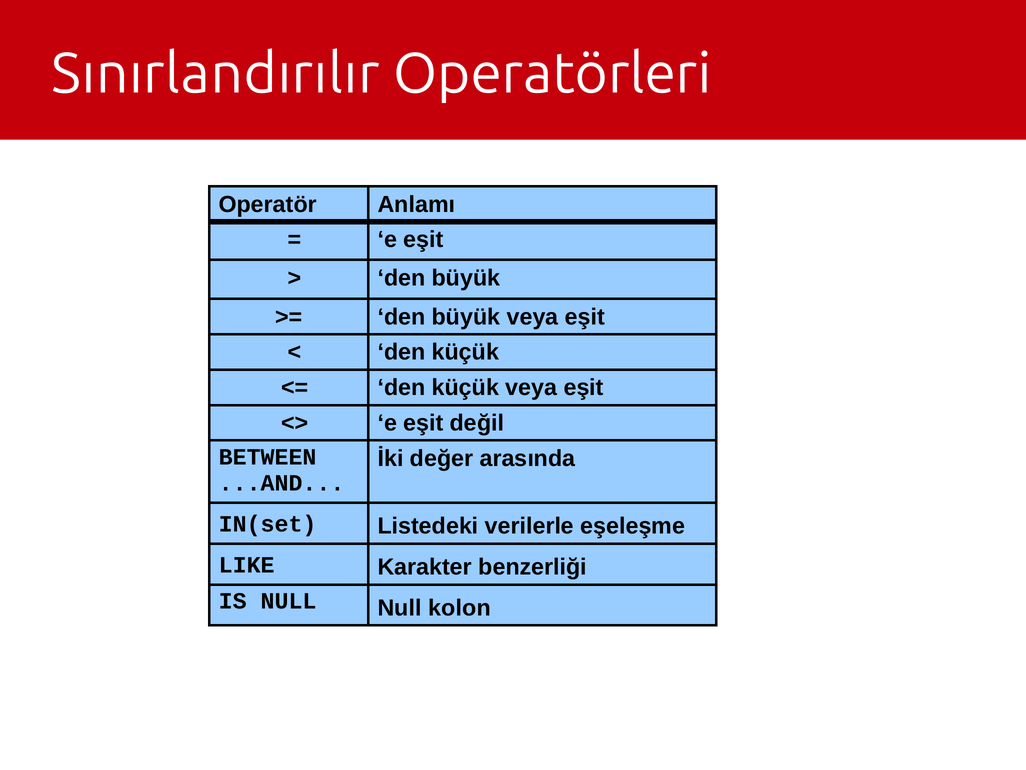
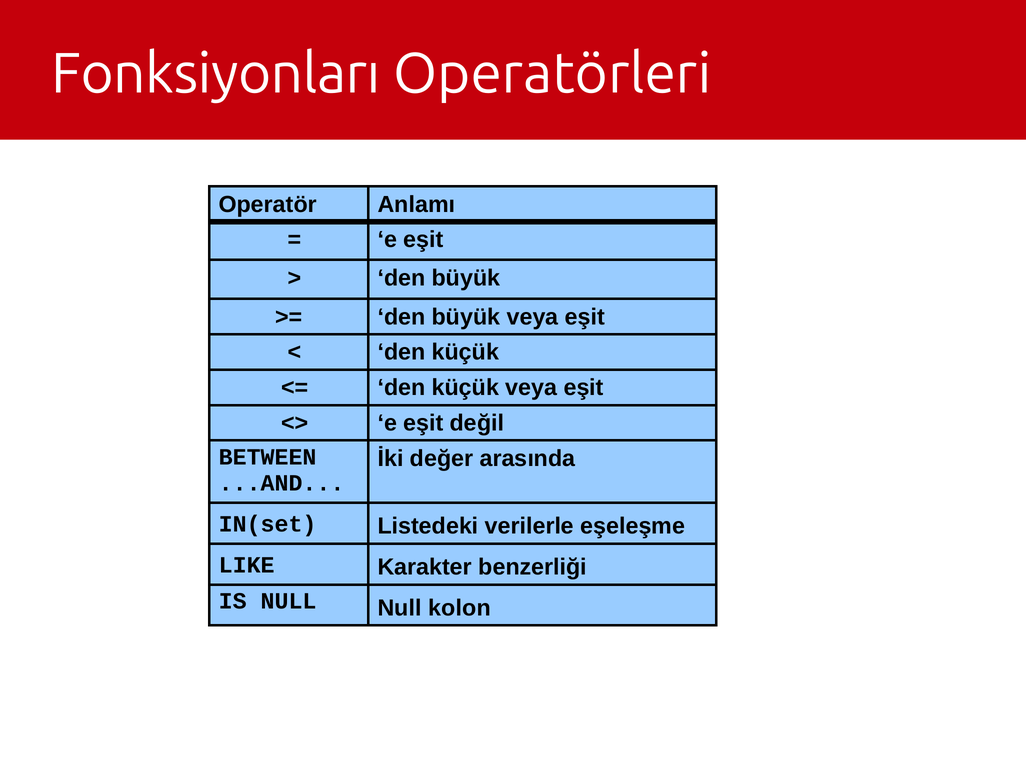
Sınırlandırılır: Sınırlandırılır -> Fonksiyonları (216, 74)
